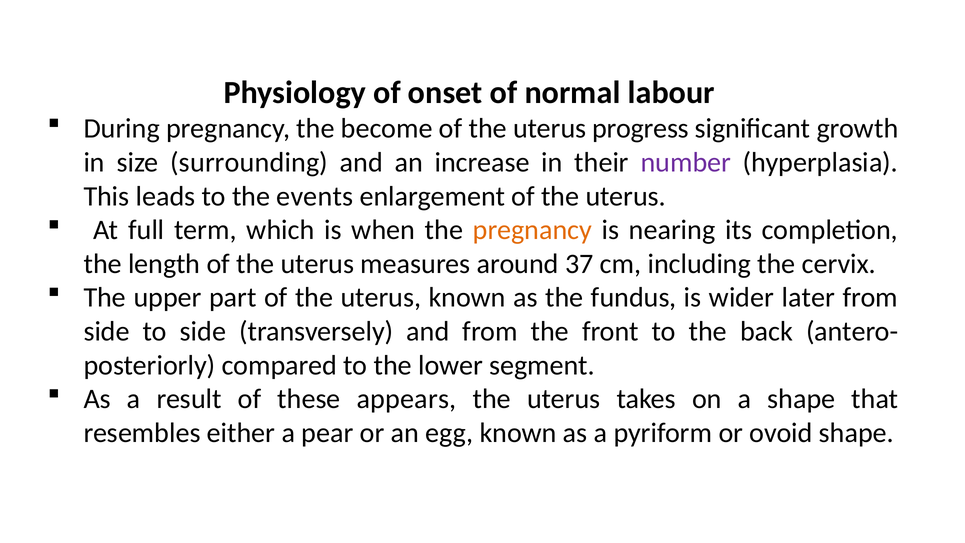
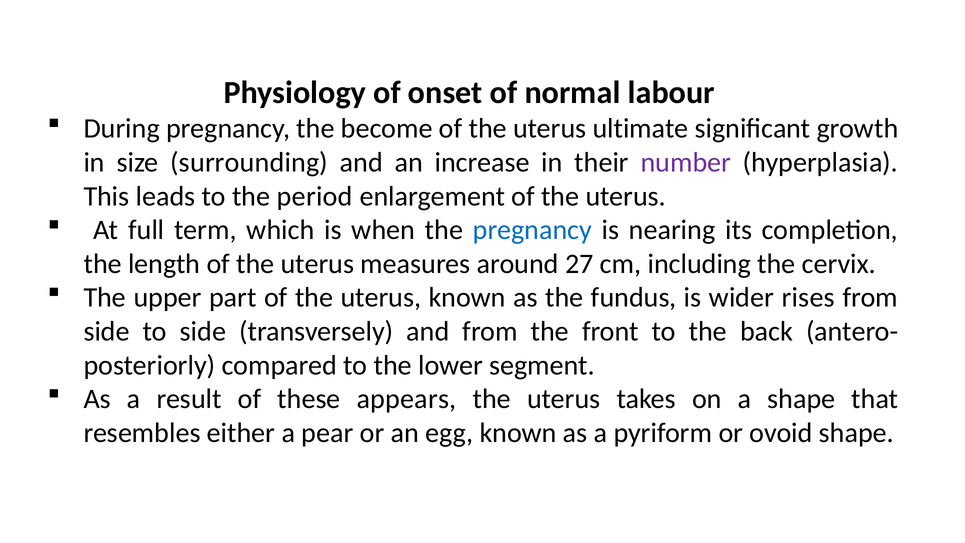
progress: progress -> ultimate (641, 129)
events: events -> period (315, 196)
pregnancy colour: orange -> blue (532, 230)
37: 37 -> 27 (579, 264)
later: later -> rises (808, 298)
